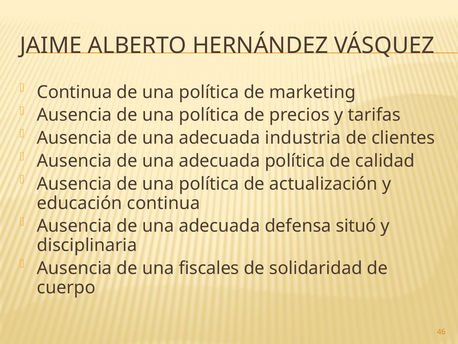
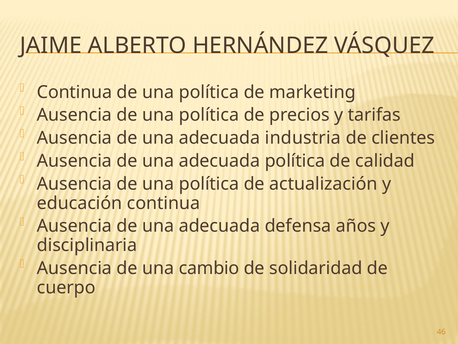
situó: situó -> años (356, 226)
fiscales: fiscales -> cambio (209, 268)
